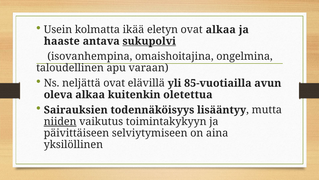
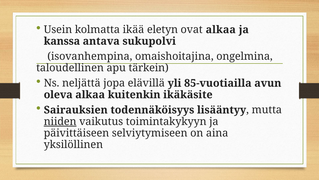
haaste: haaste -> kanssa (62, 41)
sukupolvi underline: present -> none (149, 41)
varaan: varaan -> tärkein (149, 68)
neljättä ovat: ovat -> jopa (114, 83)
oletettua: oletettua -> ikäkäsite (188, 94)
